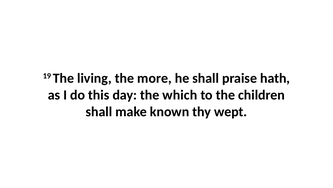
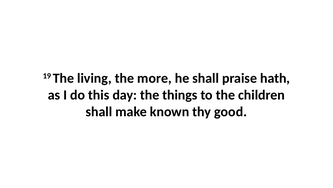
which: which -> things (180, 95)
wept: wept -> good (231, 111)
